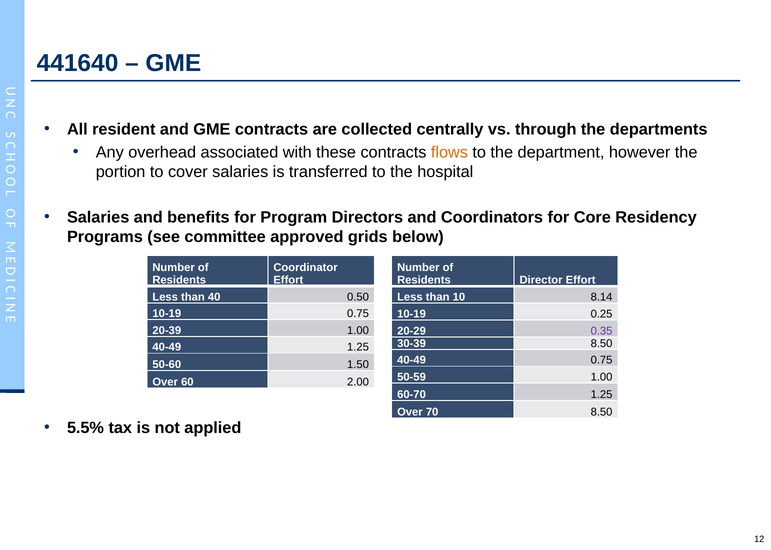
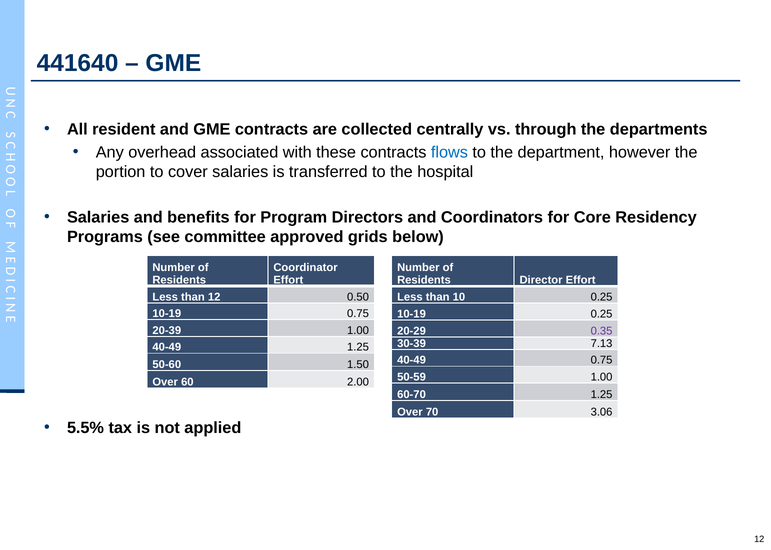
flows colour: orange -> blue (449, 152)
than 40: 40 -> 12 (214, 297)
10 8.14: 8.14 -> 0.25 (602, 297)
30-39 8.50: 8.50 -> 7.13 (602, 344)
70 8.50: 8.50 -> 3.06 (602, 413)
